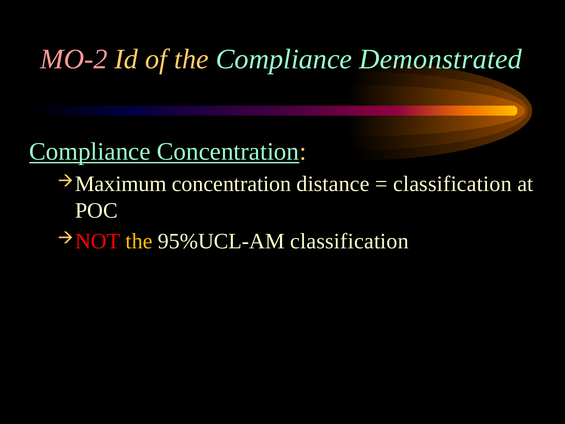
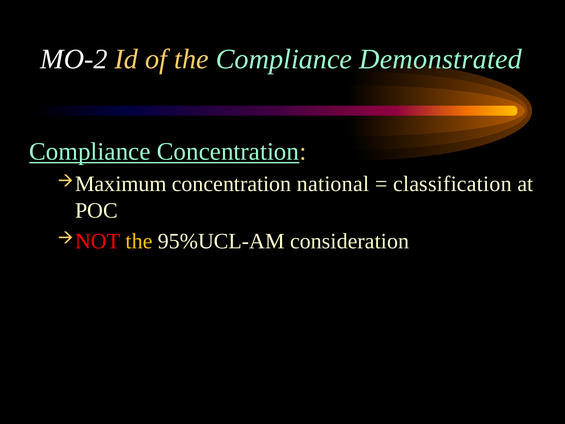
MO-2 colour: pink -> white (74, 59)
distance: distance -> national (333, 184)
95%UCL-AM classification: classification -> consideration (350, 241)
